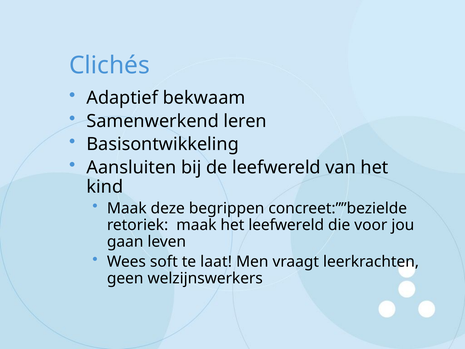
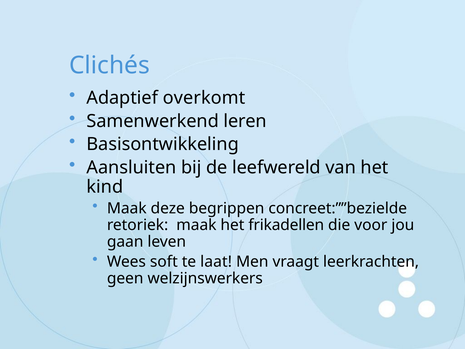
bekwaam: bekwaam -> overkomt (204, 98)
het leefwereld: leefwereld -> frikadellen (286, 225)
